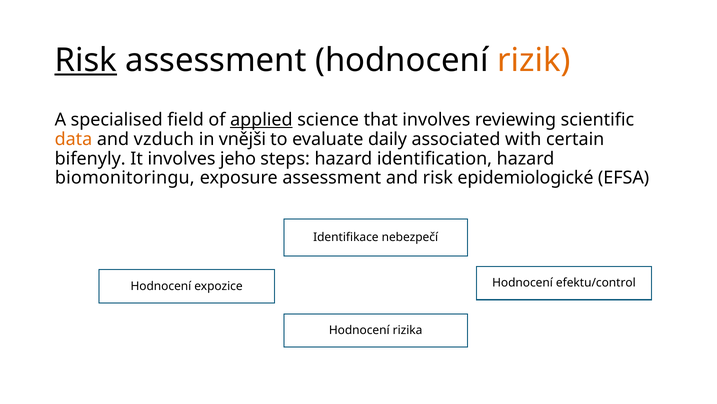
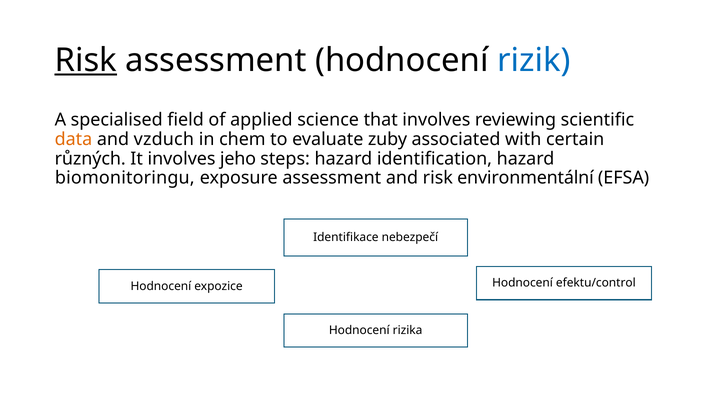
rizik colour: orange -> blue (534, 60)
applied underline: present -> none (261, 120)
vnějši: vnějši -> chem (242, 139)
daily: daily -> zuby (388, 139)
bifenyly: bifenyly -> různých (90, 158)
epidemiologické: epidemiologické -> environmentální (525, 178)
